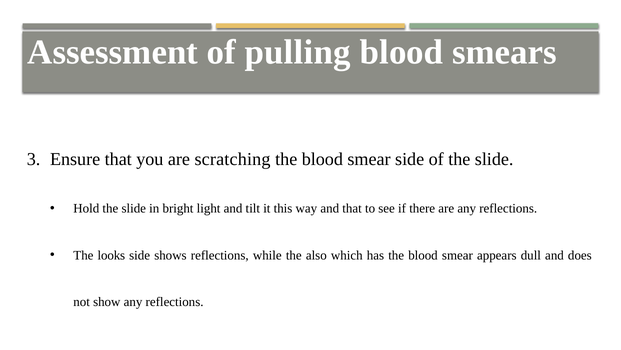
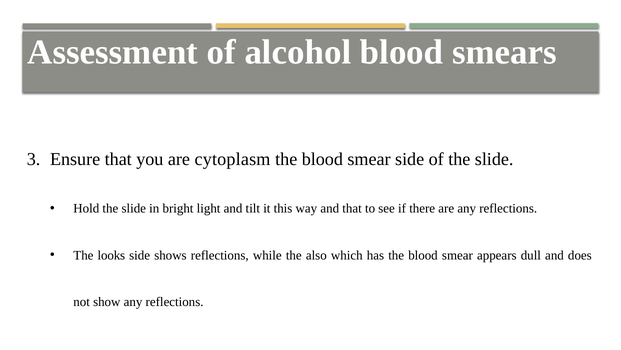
pulling: pulling -> alcohol (298, 52)
scratching: scratching -> cytoplasm (233, 159)
